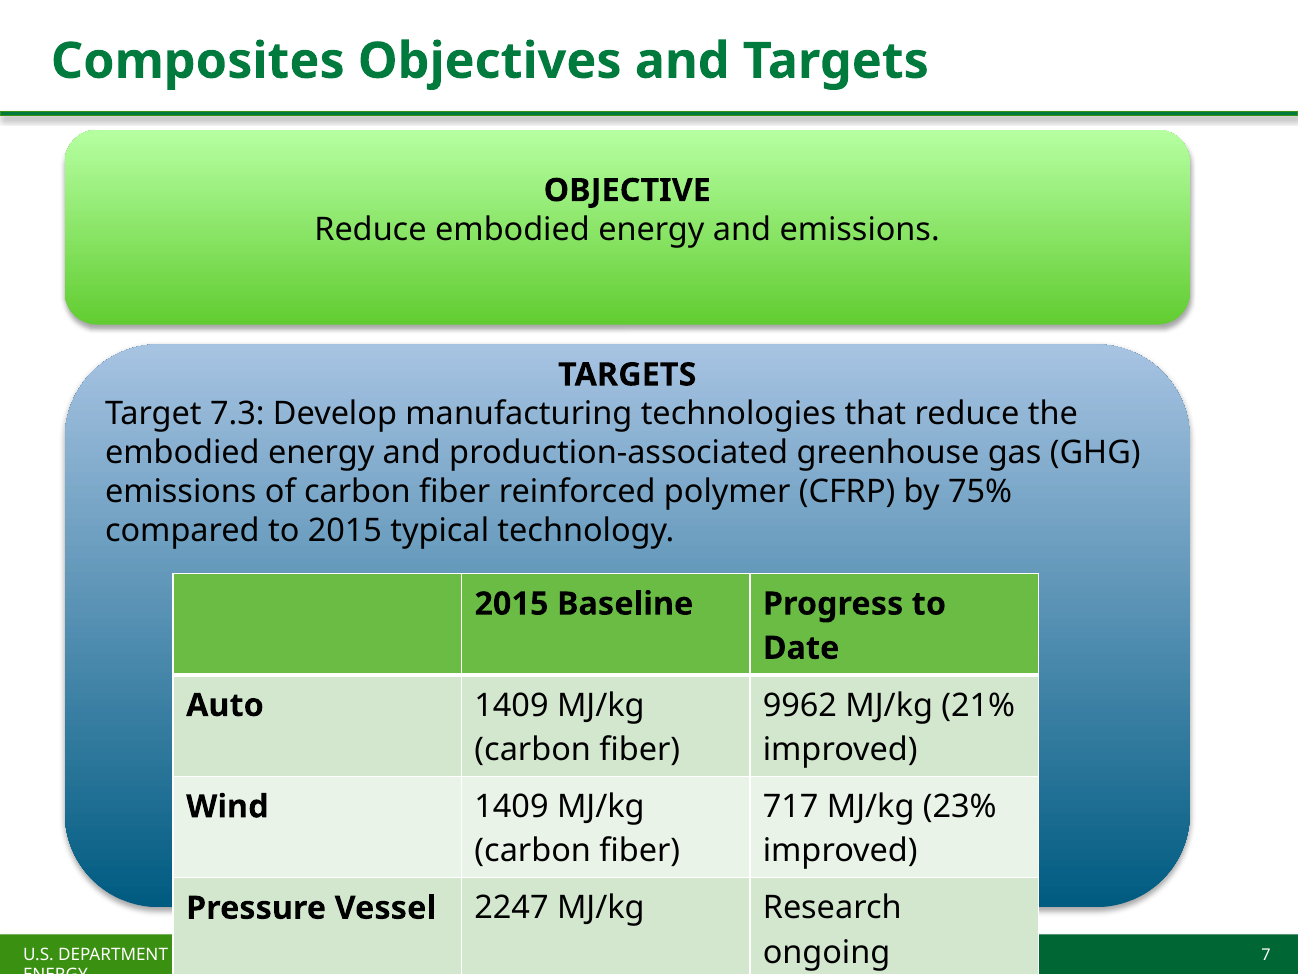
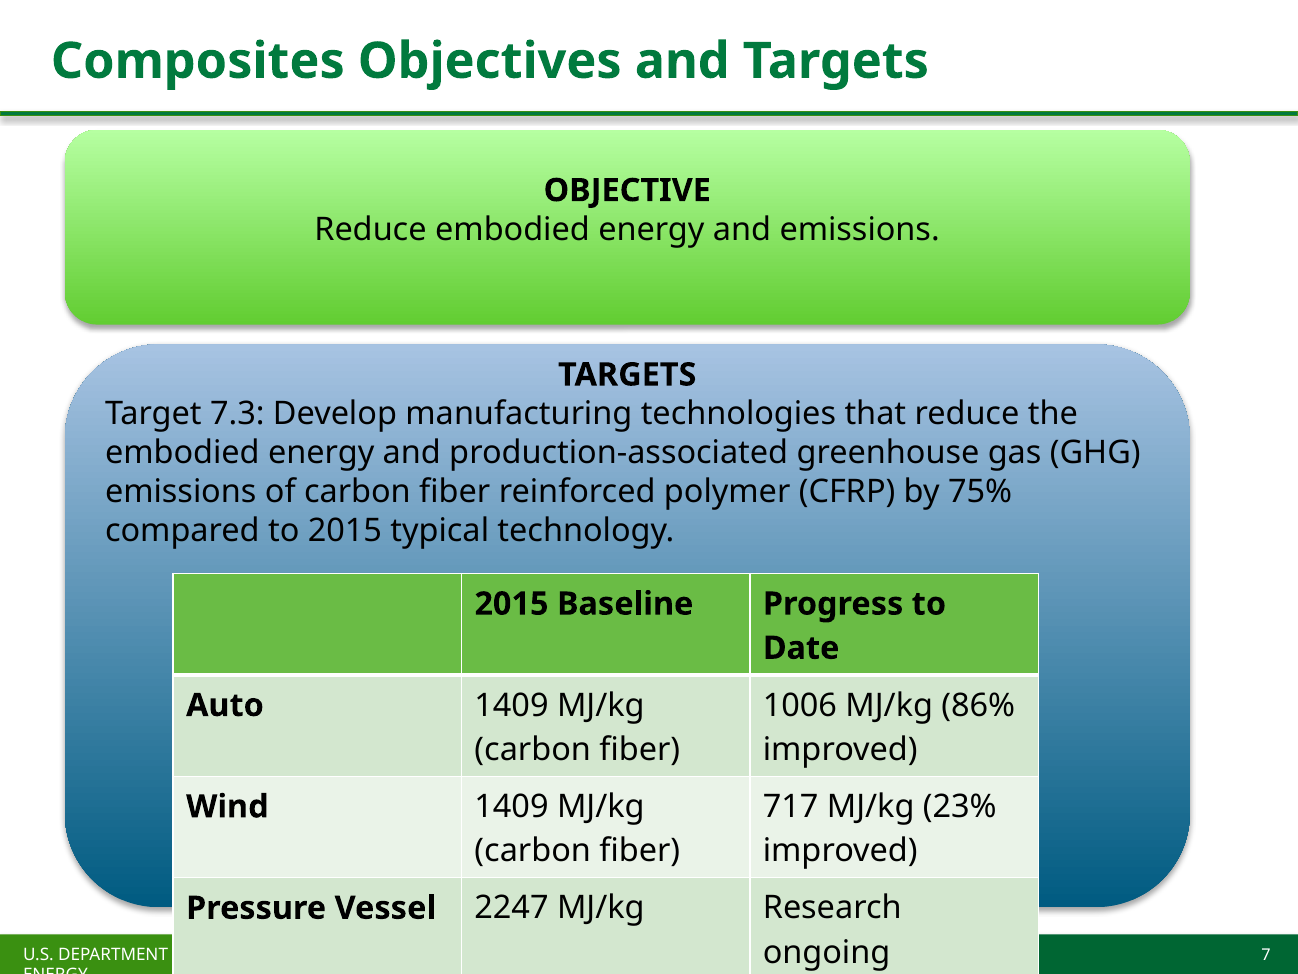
9962: 9962 -> 1006 (800, 705)
21%: 21% -> 86% (978, 705)
